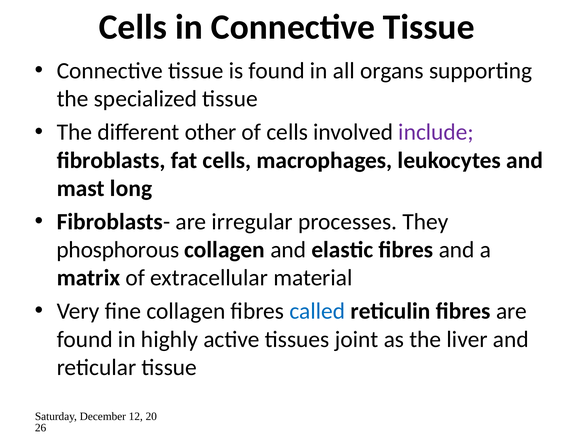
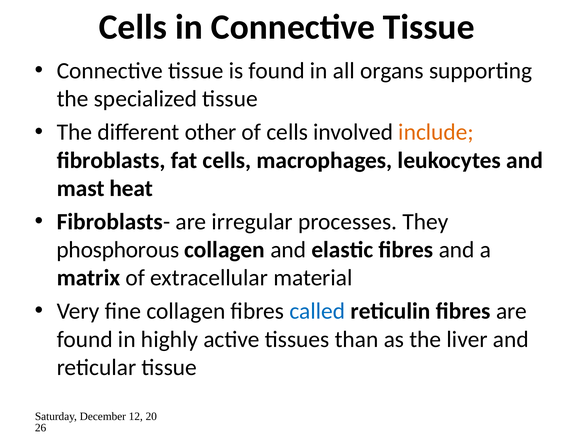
include colour: purple -> orange (436, 132)
long: long -> heat (131, 189)
joint: joint -> than (357, 340)
